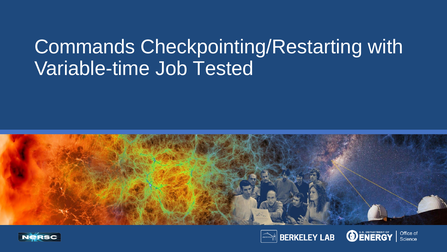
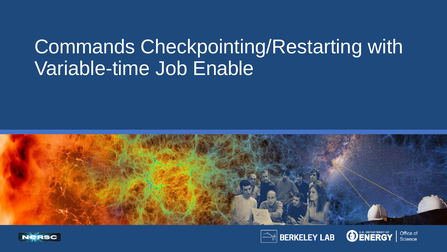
Tested: Tested -> Enable (223, 68)
